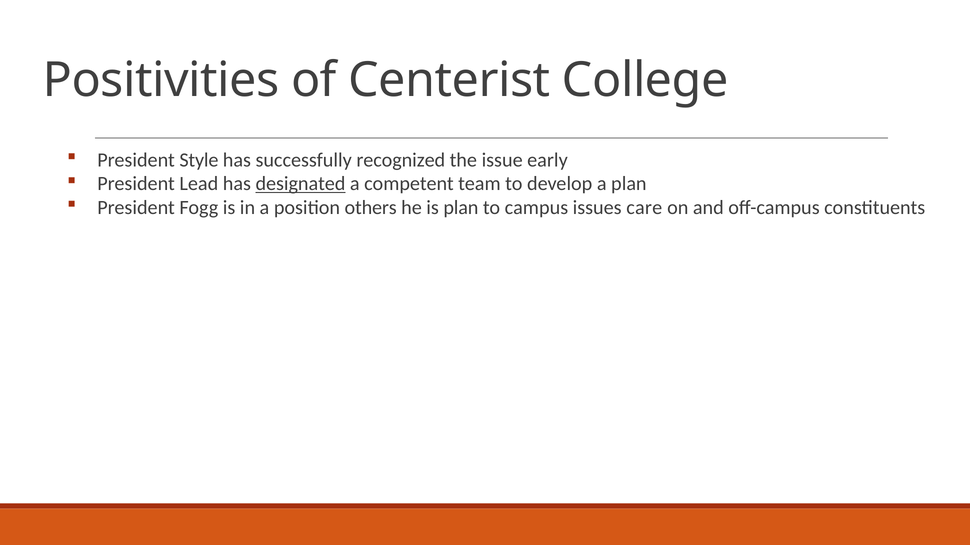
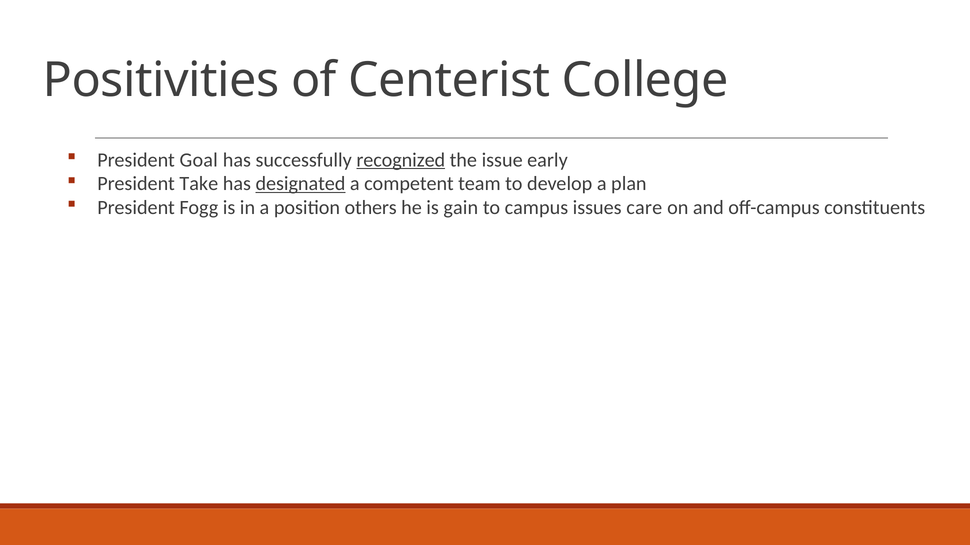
Style: Style -> Goal (199, 160)
recognized underline: none -> present (401, 160)
Lead: Lead -> Take (199, 184)
is plan: plan -> gain (461, 208)
